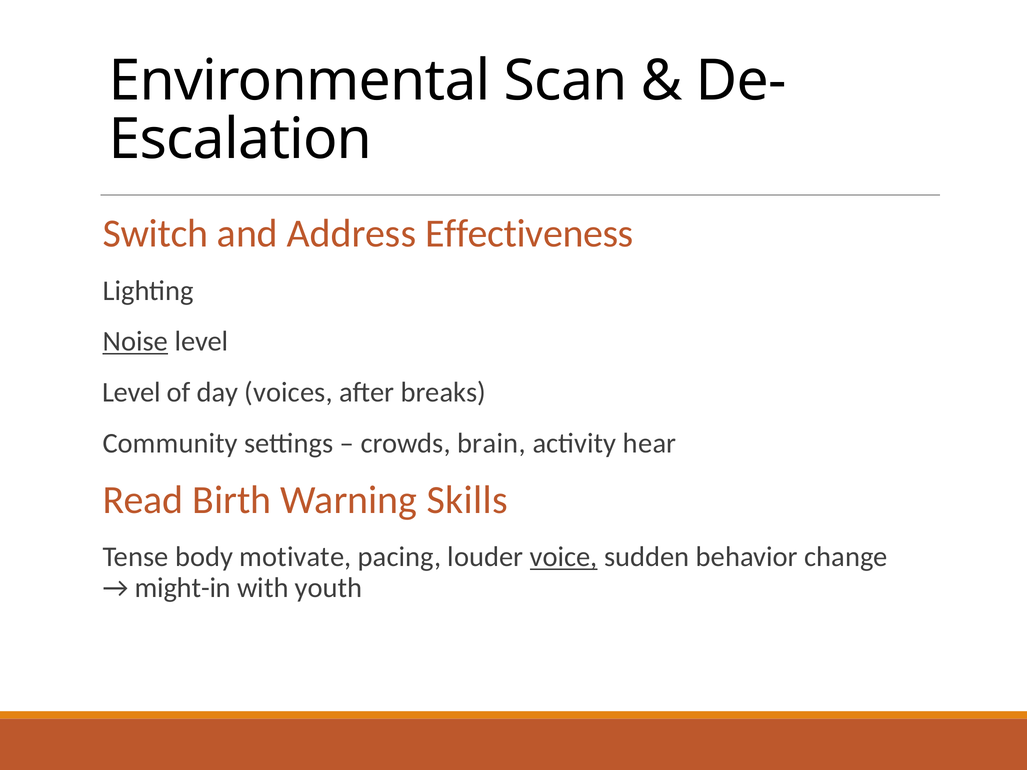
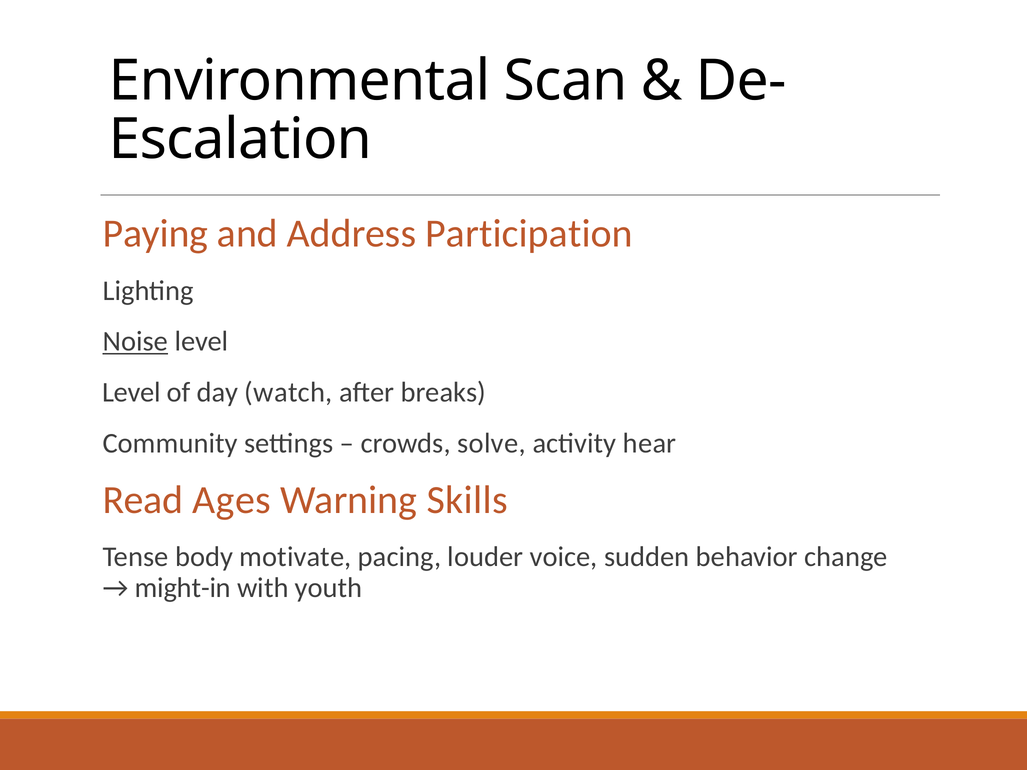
Switch: Switch -> Paying (155, 234)
Effectiveness: Effectiveness -> Participation (529, 234)
voices: voices -> watch (289, 392)
brain: brain -> solve (491, 443)
Birth: Birth -> Ages (232, 500)
voice underline: present -> none (564, 557)
